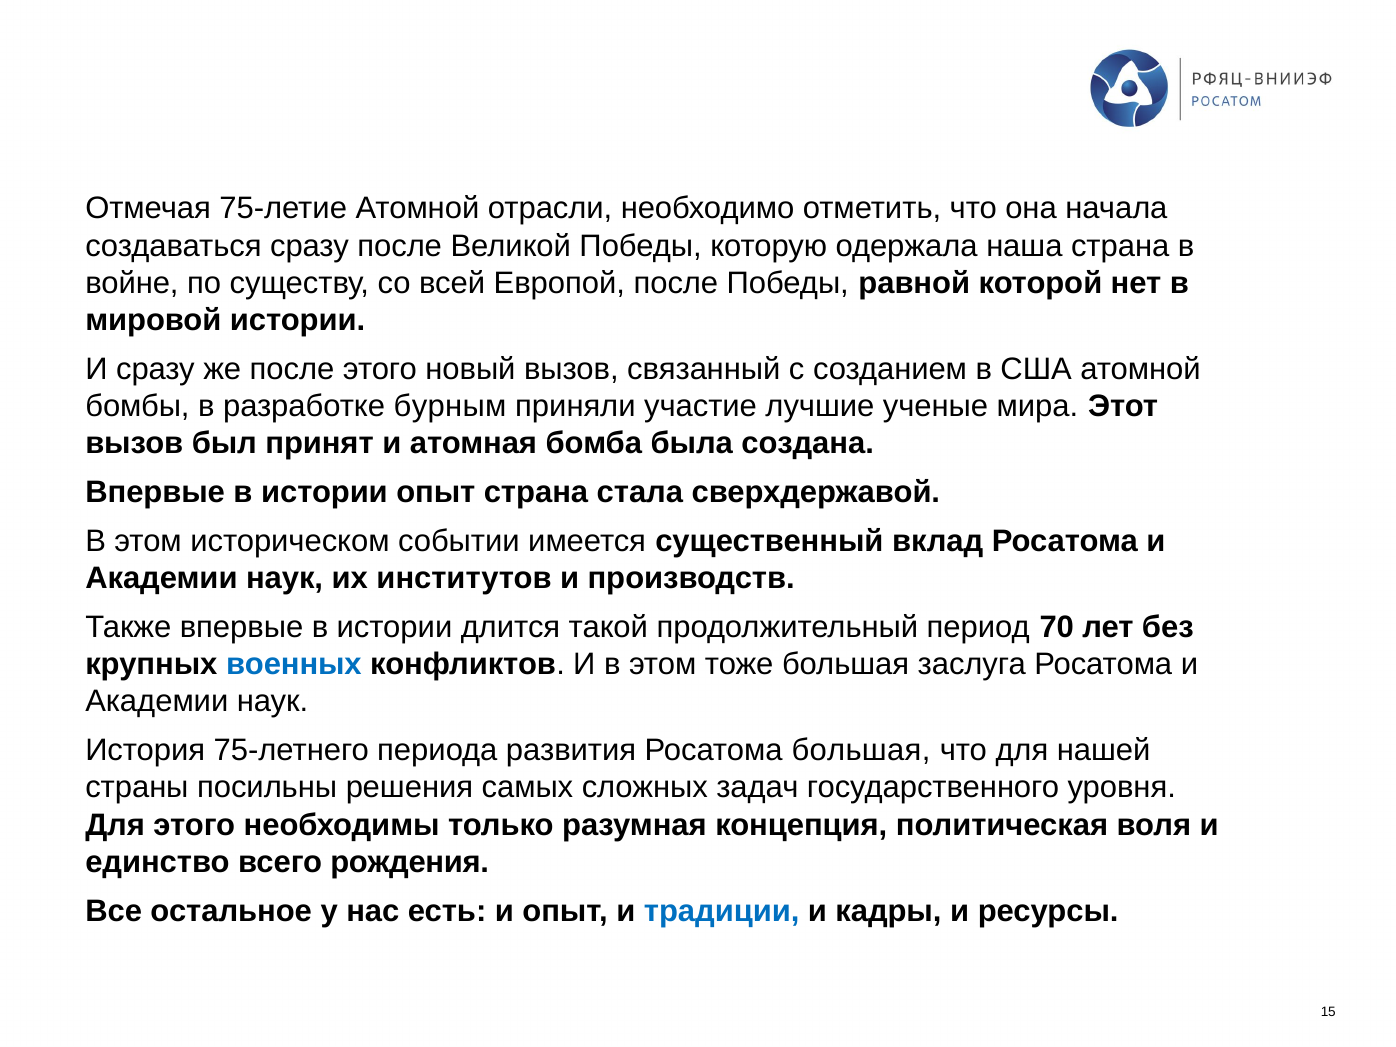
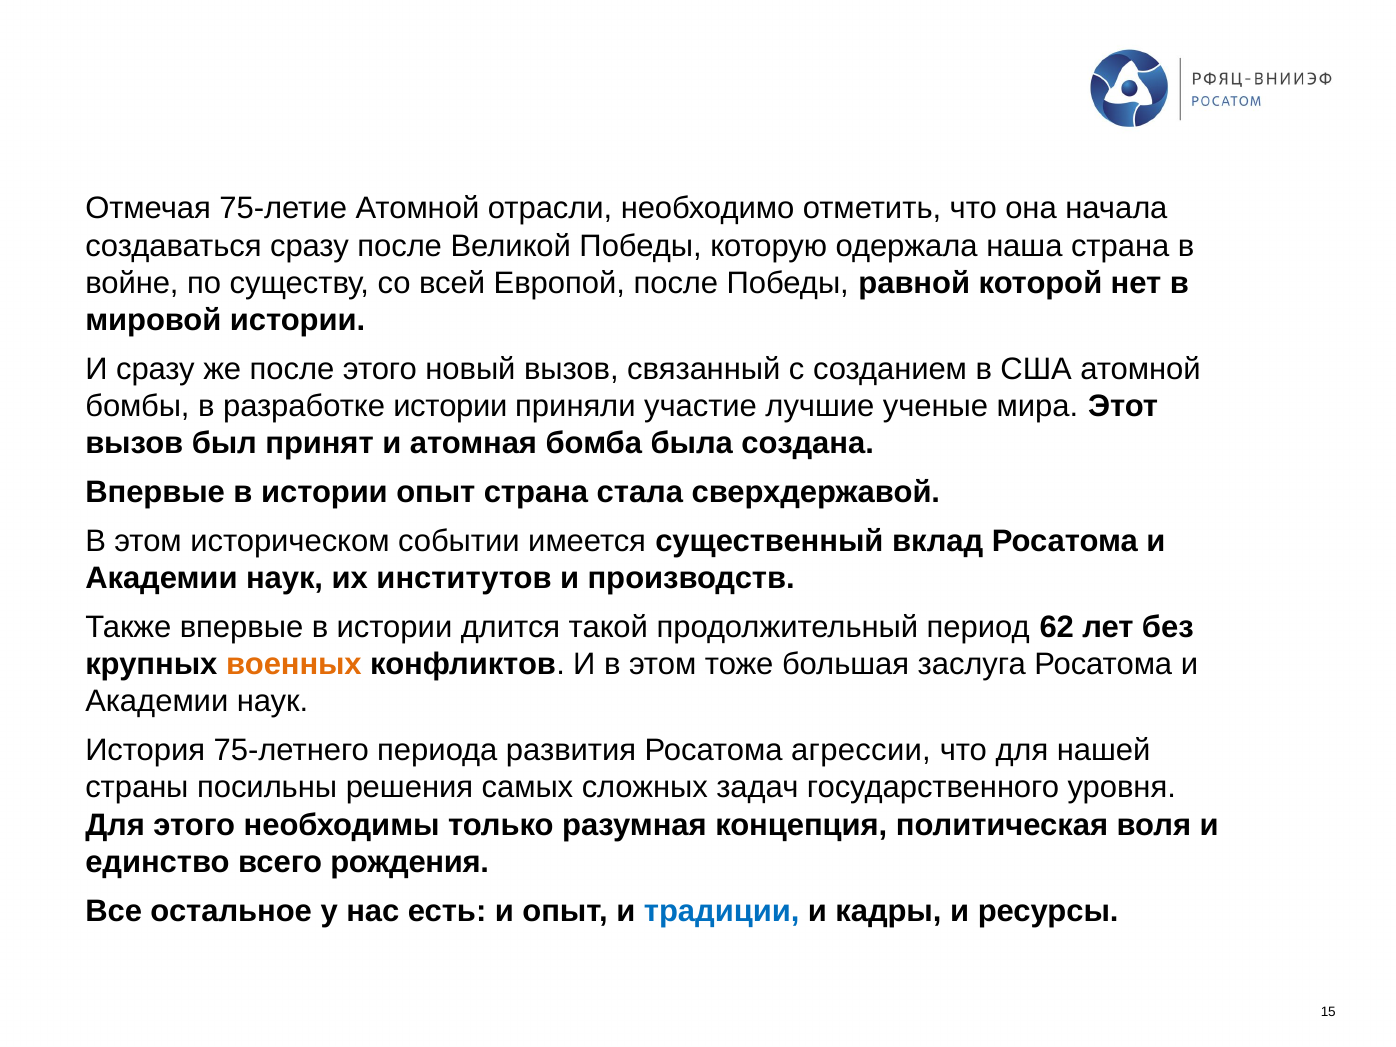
разработке бурным: бурным -> истории (450, 406)
70: 70 -> 62 (1057, 627)
военных colour: blue -> orange (294, 664)
Росатома большая: большая -> агрессии (861, 751)
